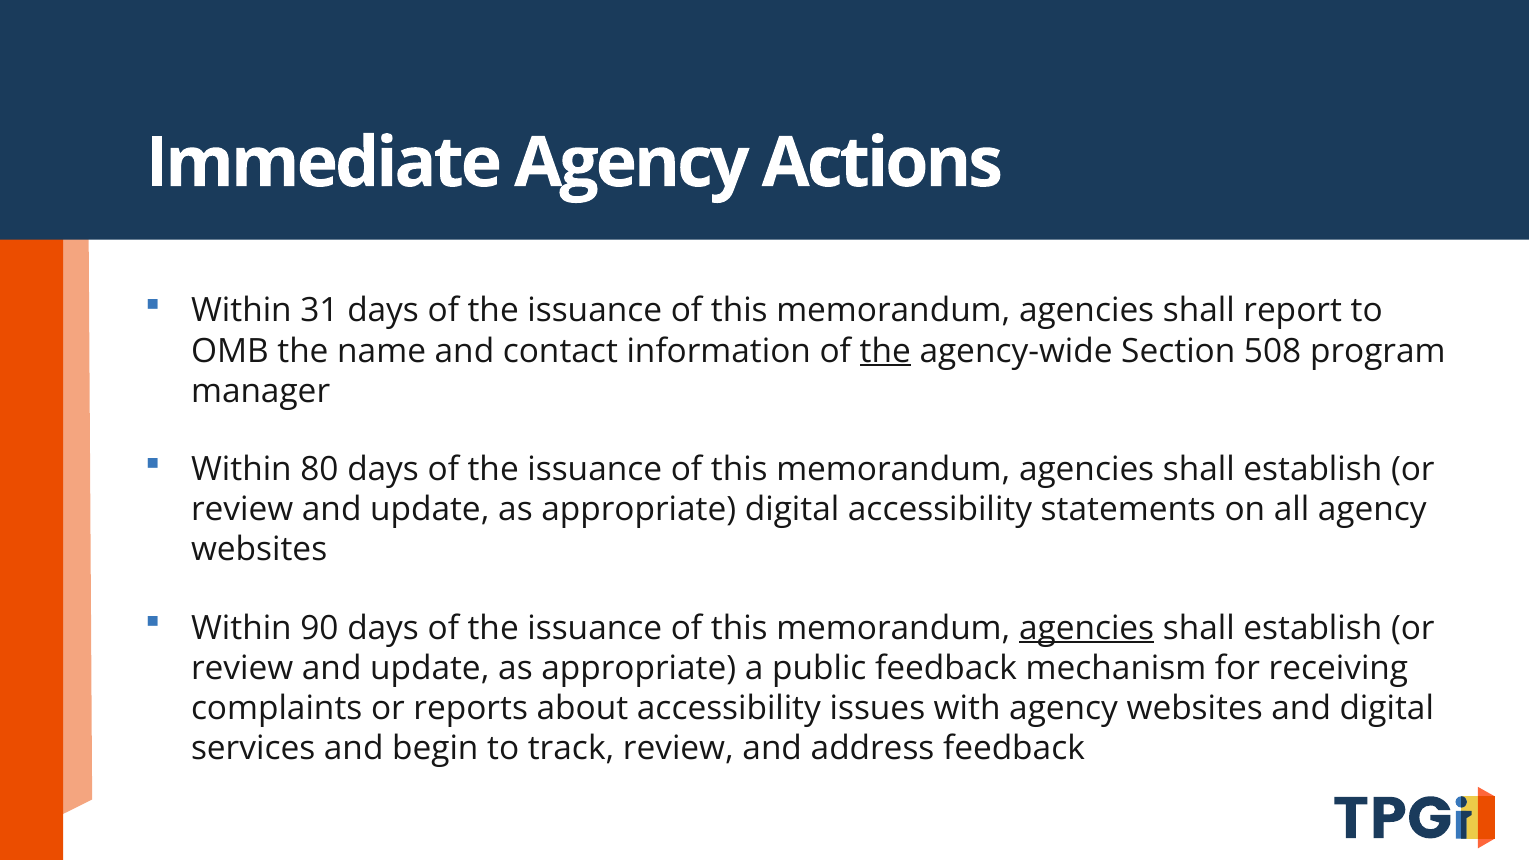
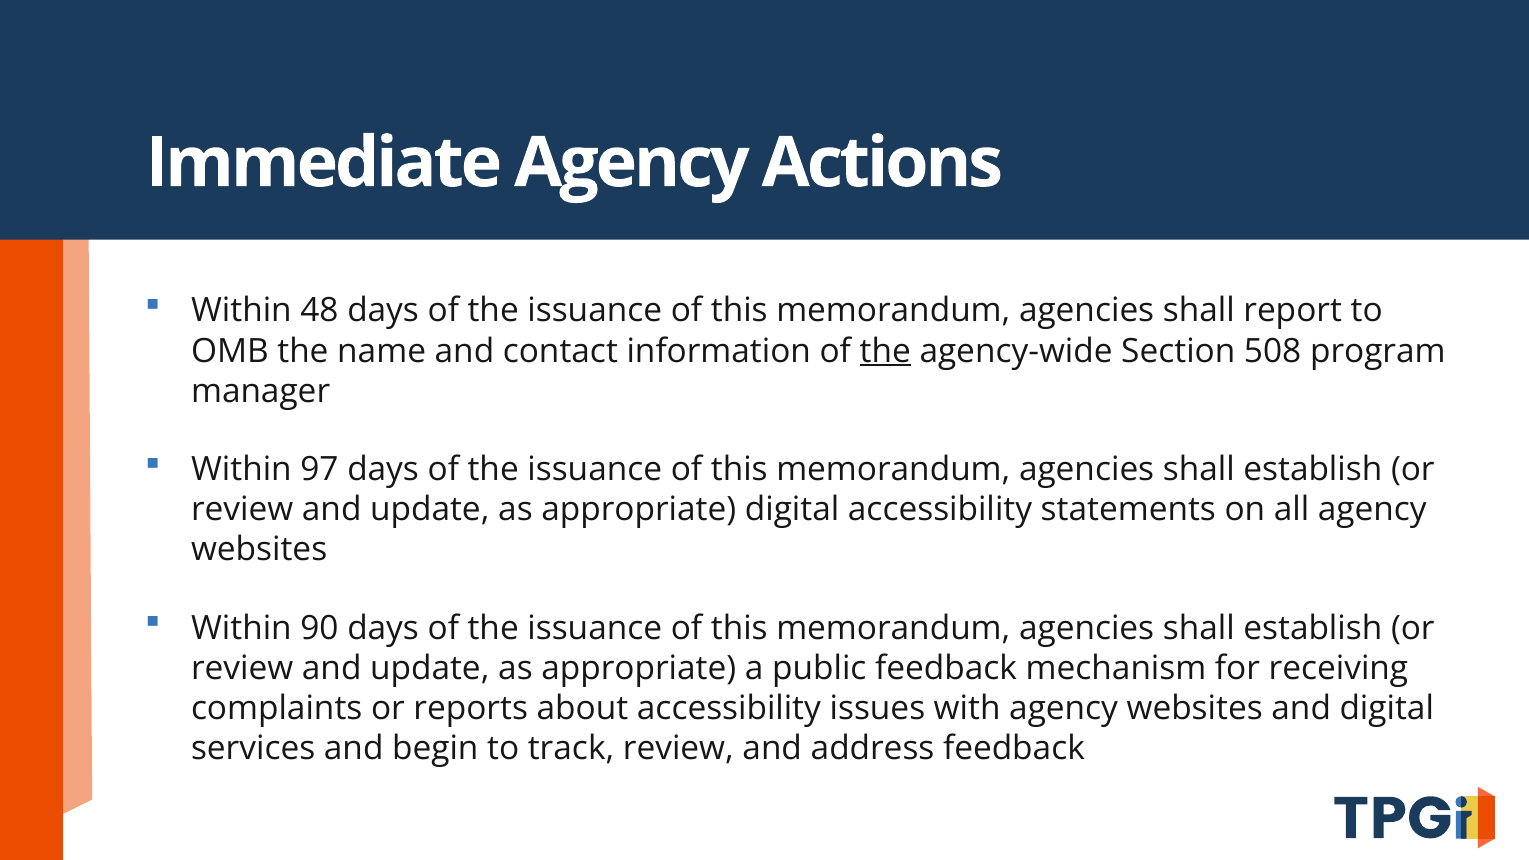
31: 31 -> 48 (319, 311)
80: 80 -> 97 (319, 470)
agencies underline: present -> none (1087, 628)
